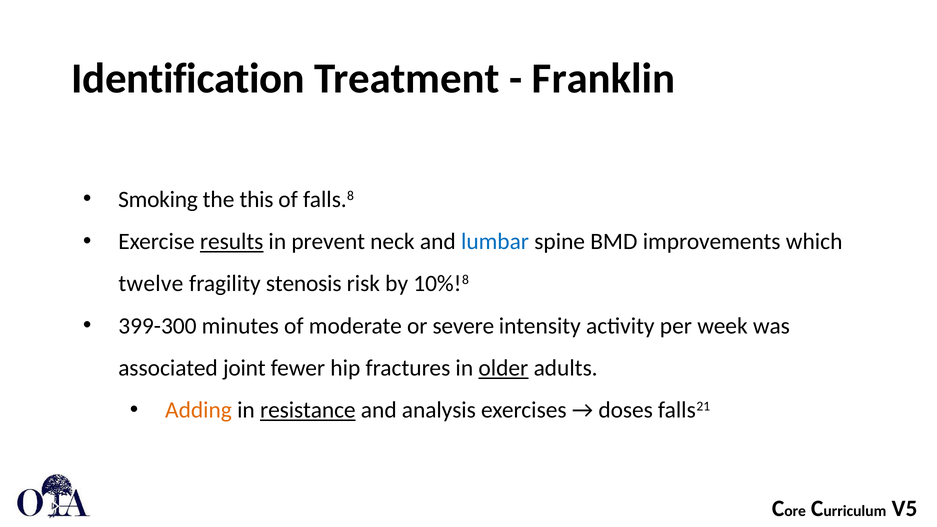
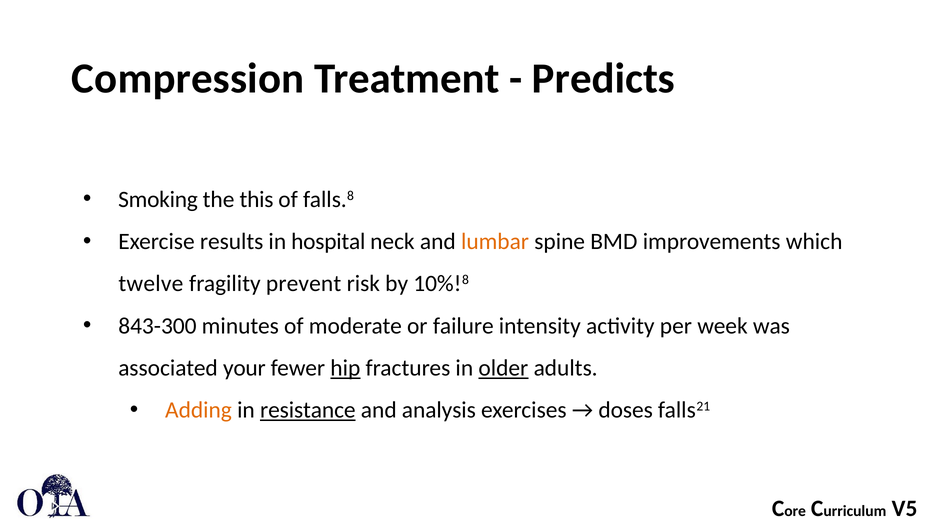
Identification: Identification -> Compression (188, 79)
Franklin: Franklin -> Predicts (603, 79)
results underline: present -> none (232, 242)
prevent: prevent -> hospital (328, 242)
lumbar colour: blue -> orange (495, 242)
stenosis: stenosis -> prevent (304, 284)
399-300: 399-300 -> 843-300 (157, 326)
severe: severe -> failure (463, 326)
joint: joint -> your (244, 368)
hip underline: none -> present (345, 368)
